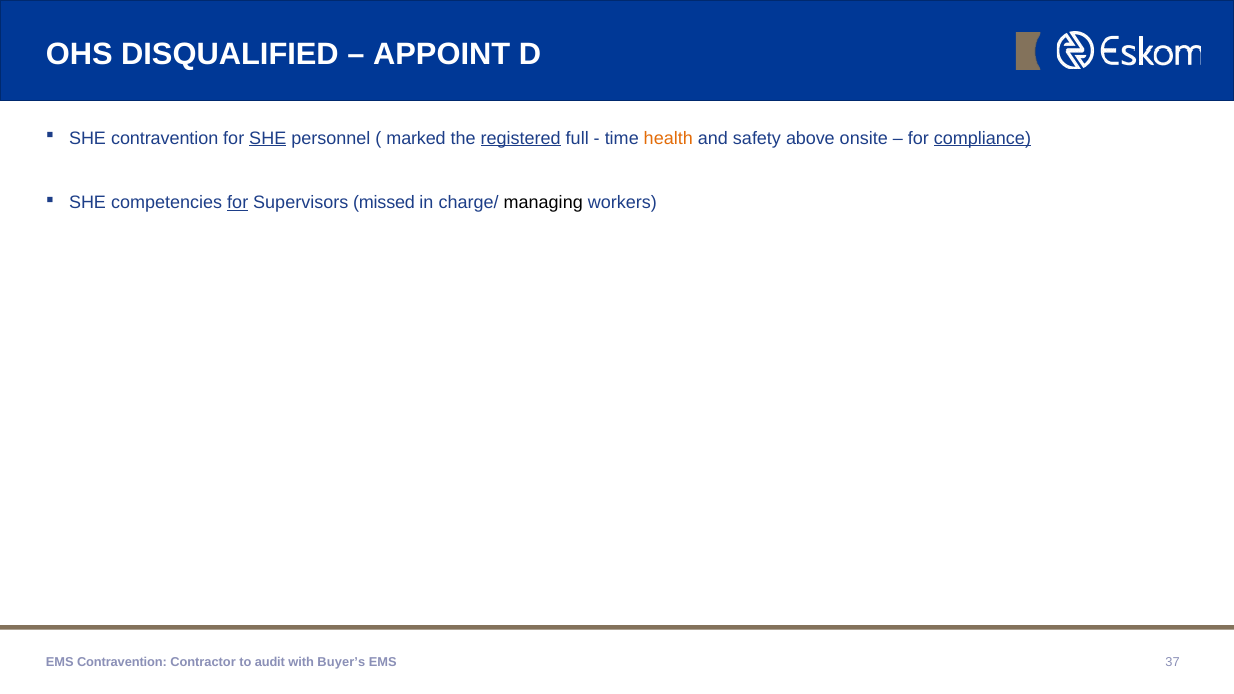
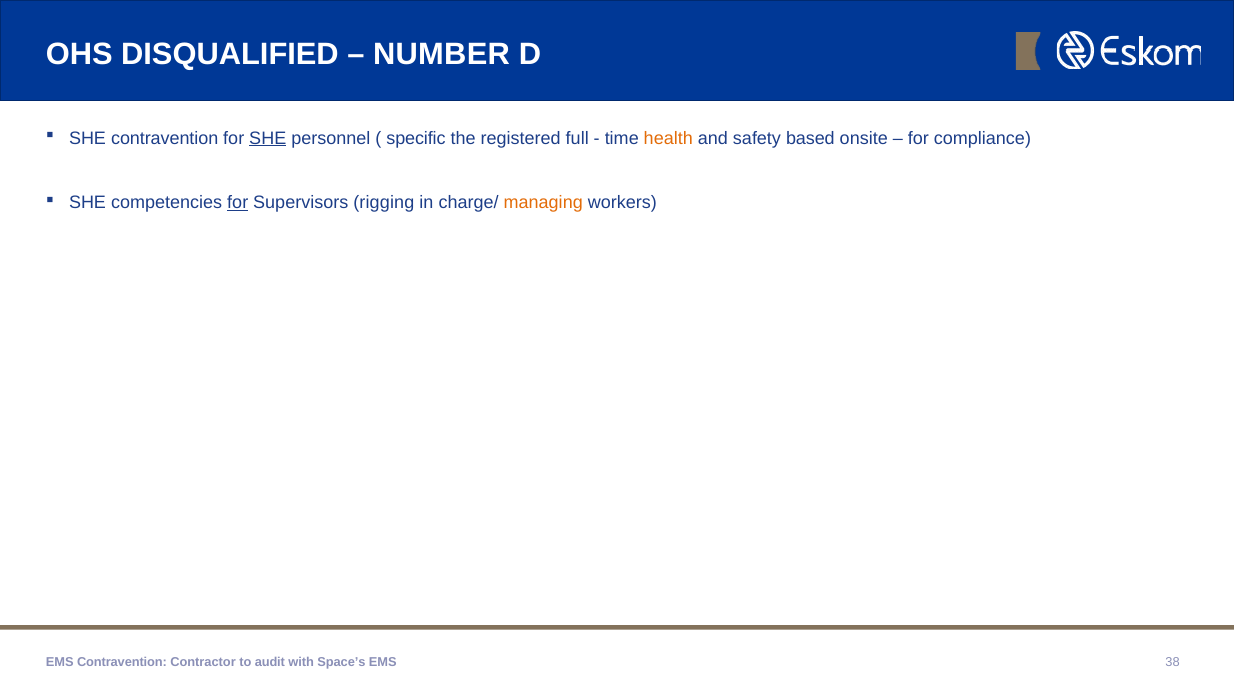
APPOINT: APPOINT -> NUMBER (441, 54)
marked: marked -> specific (416, 138)
registered underline: present -> none (521, 138)
above: above -> based (810, 138)
compliance underline: present -> none (982, 138)
missed: missed -> rigging (384, 203)
managing colour: black -> orange (543, 203)
Buyer’s: Buyer’s -> Space’s (341, 663)
37: 37 -> 38 (1173, 663)
